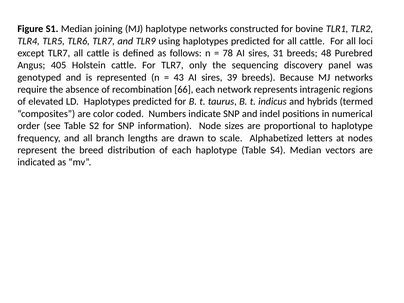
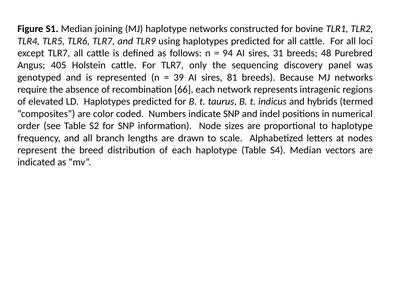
78: 78 -> 94 (228, 53)
43: 43 -> 39 (179, 77)
39: 39 -> 81 (232, 77)
